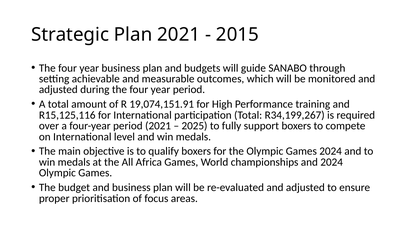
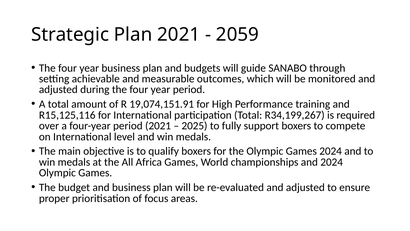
2015: 2015 -> 2059 (237, 34)
